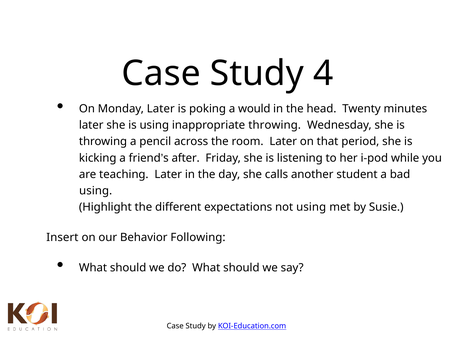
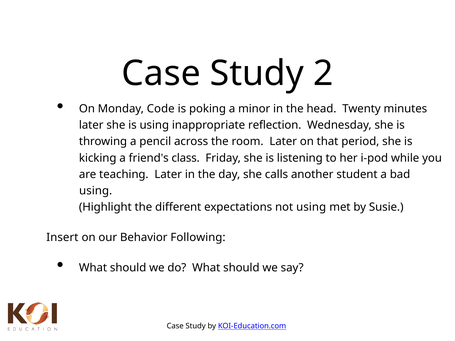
4: 4 -> 2 (323, 73)
Monday Later: Later -> Code (161, 109)
would: would -> minor (254, 109)
inappropriate throwing: throwing -> reflection (275, 125)
after: after -> class (186, 158)
